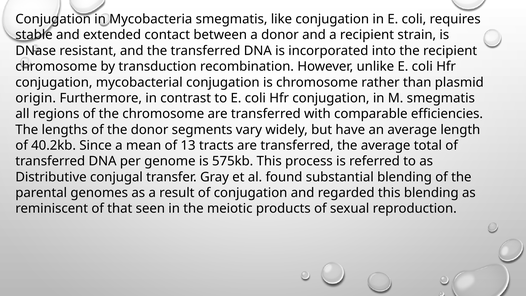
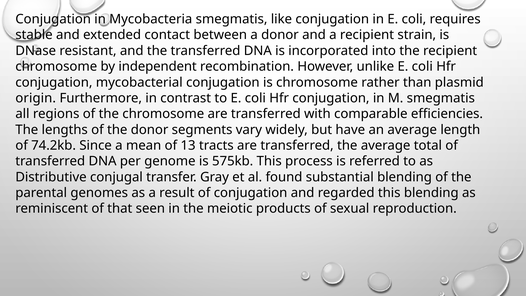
transduction: transduction -> independent (158, 67)
40.2kb: 40.2kb -> 74.2kb (54, 145)
